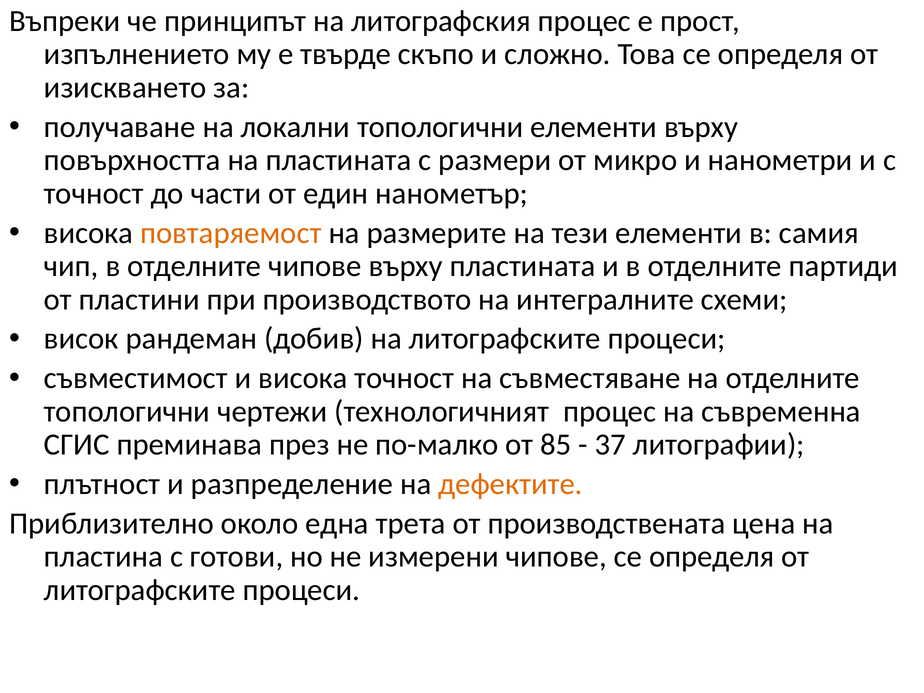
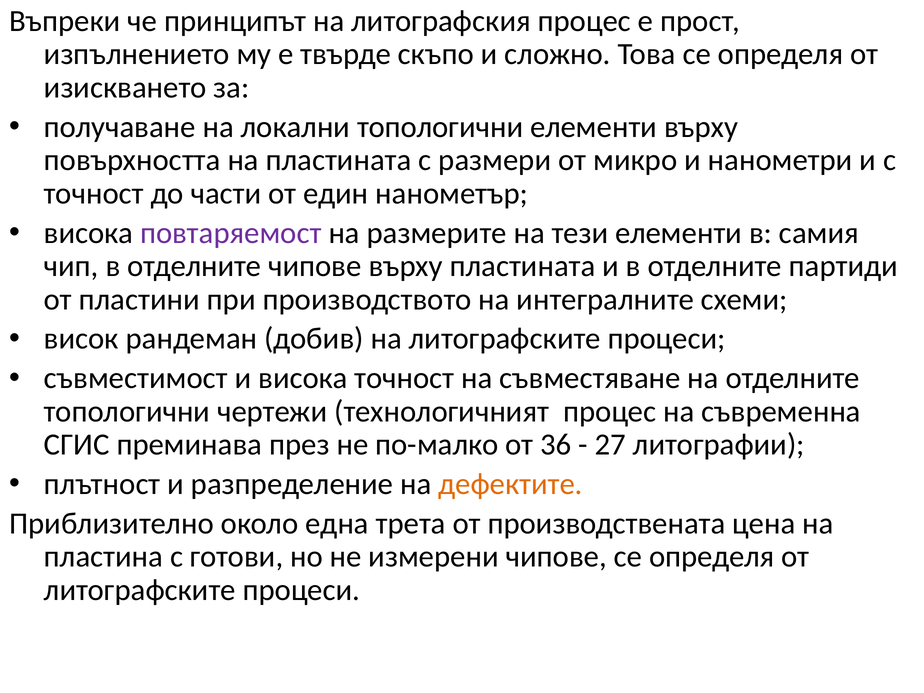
повтаряемост colour: orange -> purple (231, 233)
85: 85 -> 36 (556, 445)
37: 37 -> 27 (610, 445)
